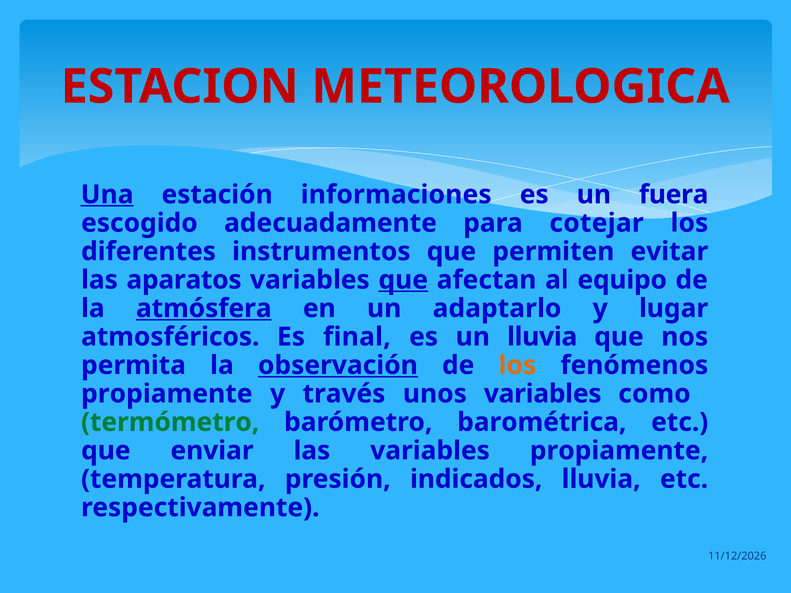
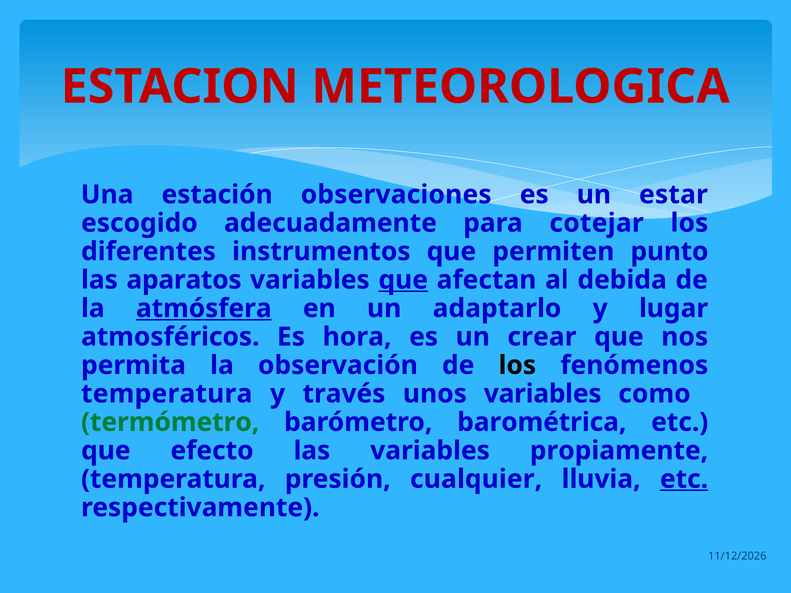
Una underline: present -> none (107, 195)
informaciones: informaciones -> observaciones (396, 195)
fuera: fuera -> estar (673, 195)
evitar: evitar -> punto (669, 252)
equipo: equipo -> debida (622, 280)
final: final -> hora (357, 337)
un lluvia: lluvia -> crear (542, 337)
observación underline: present -> none (338, 365)
los colour: orange -> black (517, 365)
propiamente: propiamente -> temperatura (167, 394)
enviar: enviar -> efecto (212, 451)
indicados: indicados -> cualquier (476, 479)
etc underline: none -> present (684, 479)
